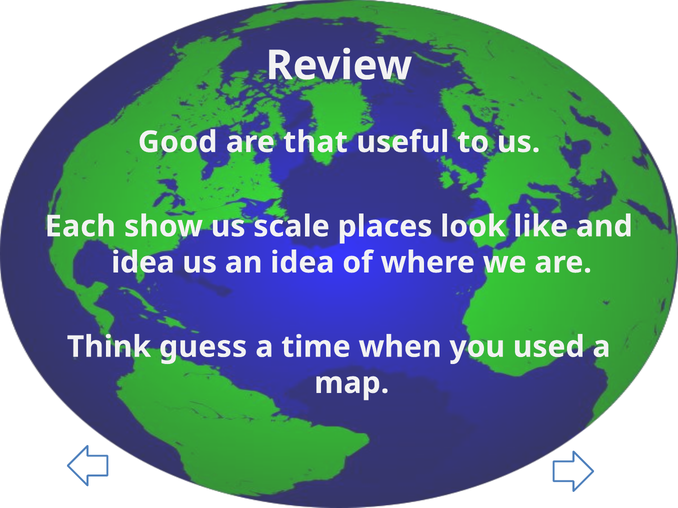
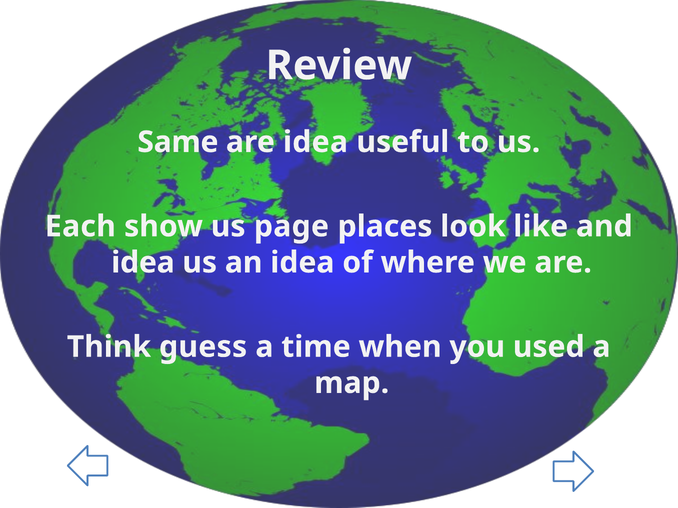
Good: Good -> Same (178, 142)
are that: that -> idea (315, 142)
scale: scale -> page (291, 227)
